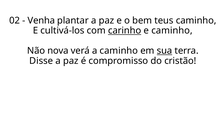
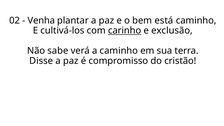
teus: teus -> está (164, 20)
e caminho: caminho -> exclusão (172, 31)
nova: nova -> sabe (58, 51)
sua underline: present -> none (165, 51)
